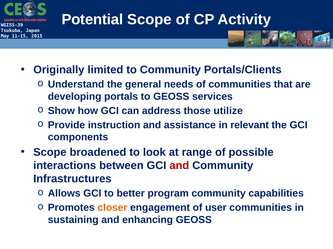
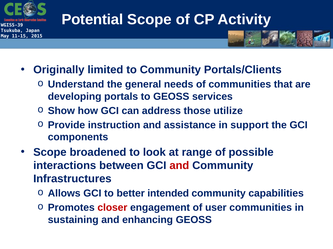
relevant: relevant -> support (250, 125)
program: program -> intended (168, 194)
closer colour: orange -> red (112, 208)
